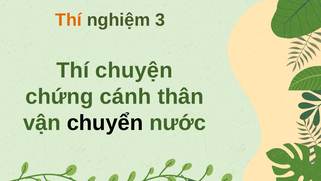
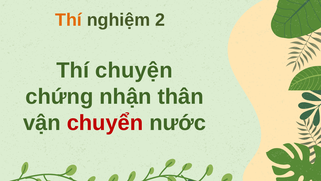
3: 3 -> 2 (160, 20)
cánh: cánh -> nhận (125, 96)
chuyển colour: black -> red (105, 123)
